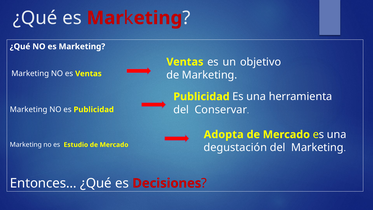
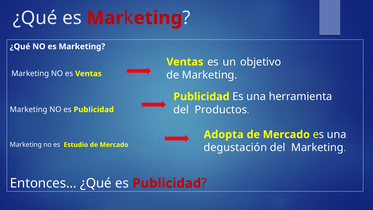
Conservar: Conservar -> Productos (221, 110)
¿Qué es Decisiones: Decisiones -> Publicidad (167, 183)
